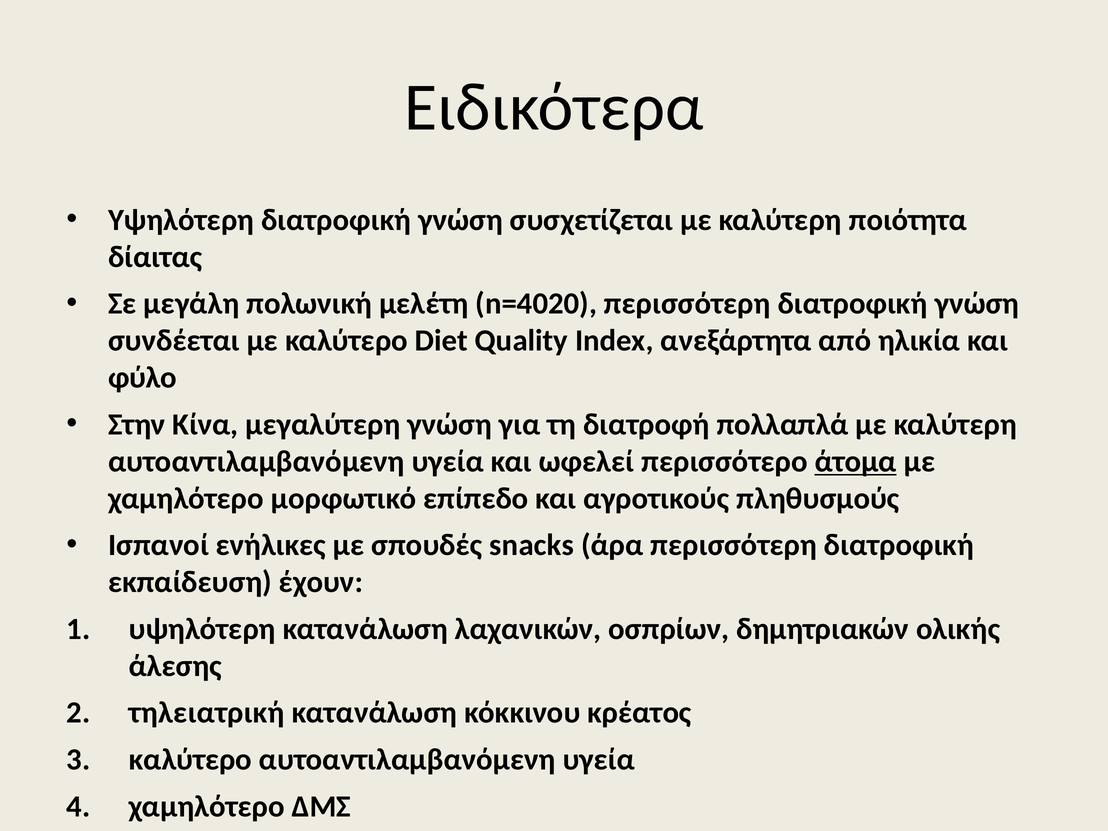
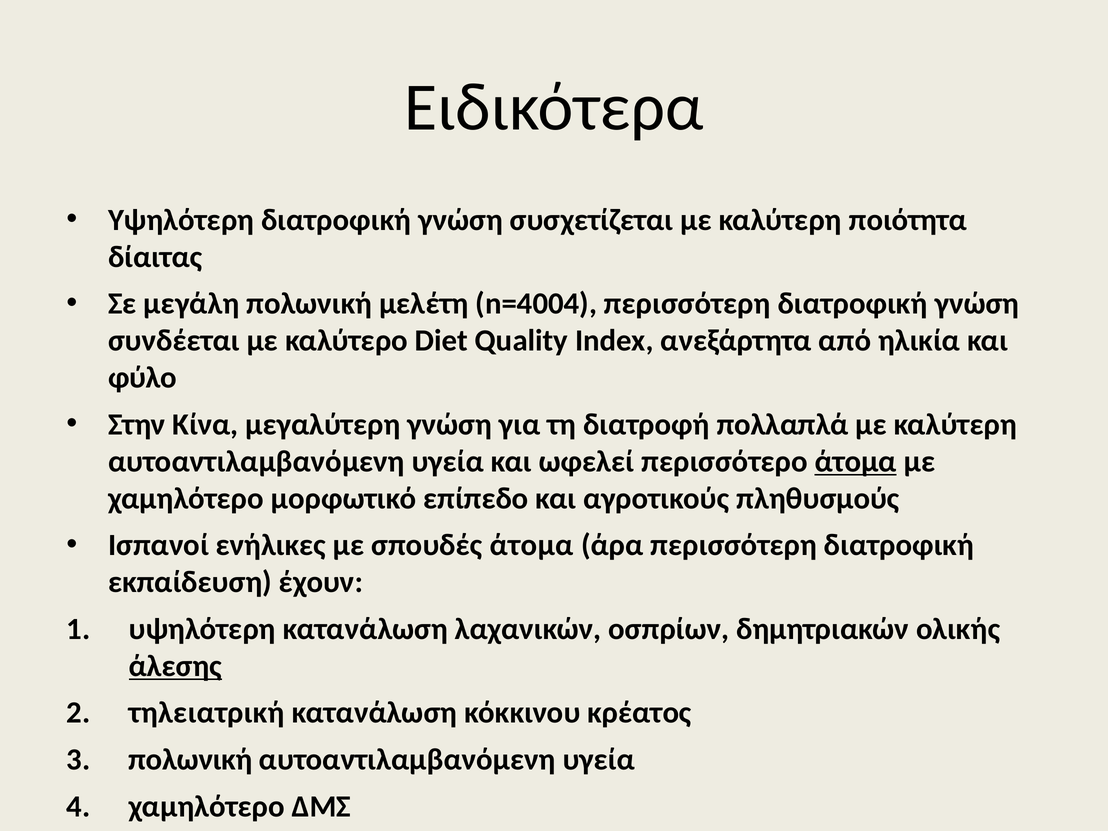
n=4020: n=4020 -> n=4004 (536, 304)
σπουδές snacks: snacks -> άτομα (532, 545)
άλεσης underline: none -> present (175, 666)
καλύτερο: καλύτερο -> πολωνική (190, 760)
